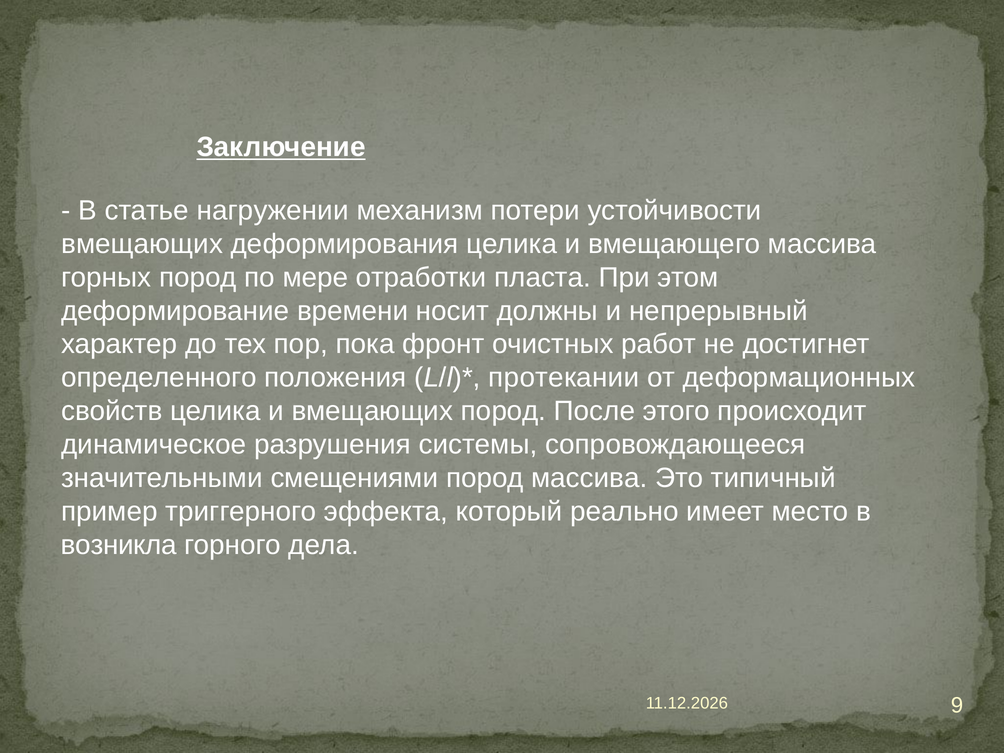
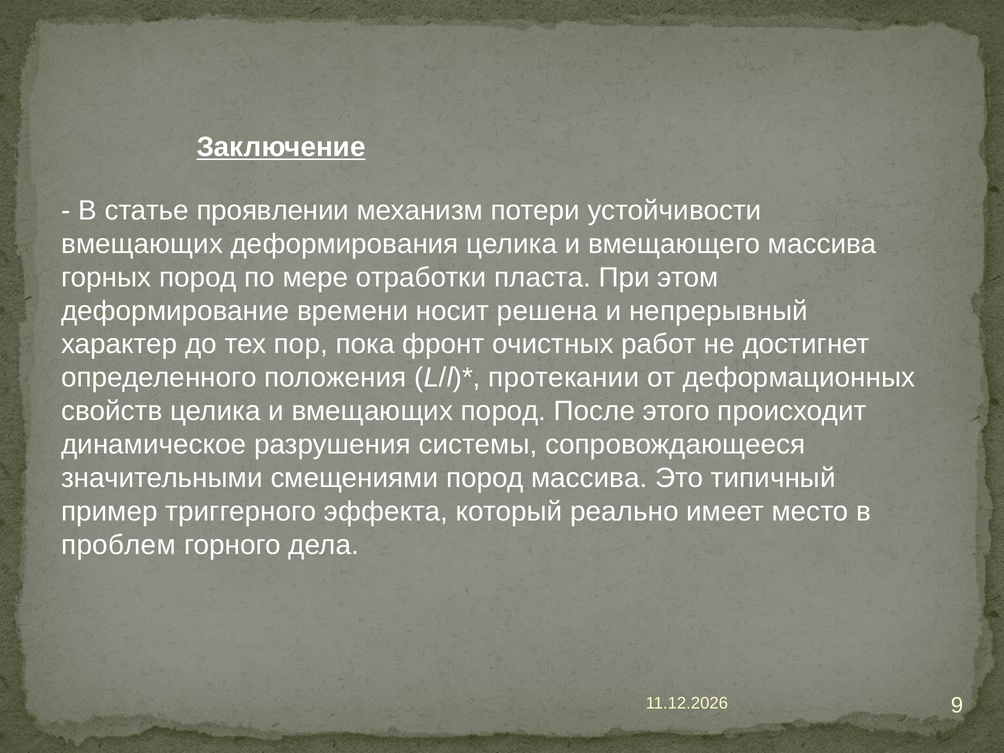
нагружении: нагружении -> проявлении (273, 210)
должны: должны -> решена (547, 311)
возникла: возникла -> проблем (119, 545)
